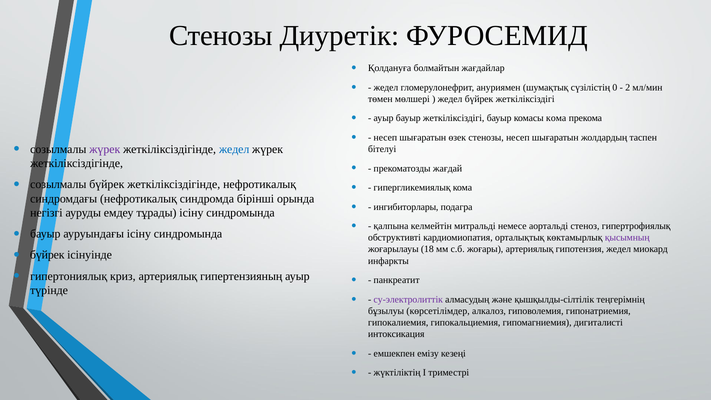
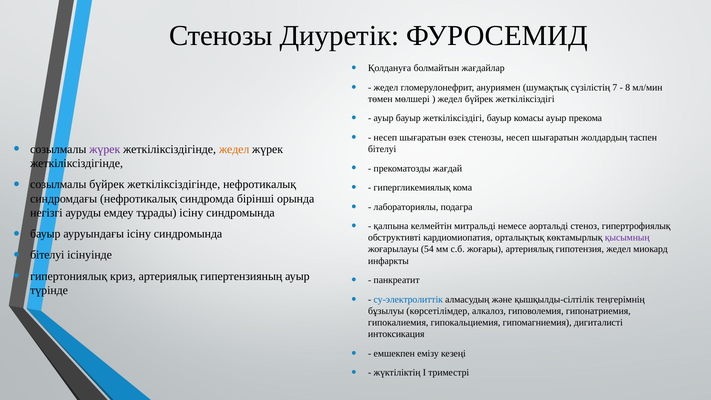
0: 0 -> 7 (615, 87)
2: 2 -> 8 (628, 87)
комасы кома: кома -> ауыр (556, 118)
жедел colour: blue -> orange (234, 149)
ингибиторлары: ингибиторлары -> лабораториялы (406, 207)
18: 18 -> 54 (427, 249)
бүйрек: бүйрек -> бітелуі (47, 255)
су-электролиттік colour: purple -> blue (408, 299)
